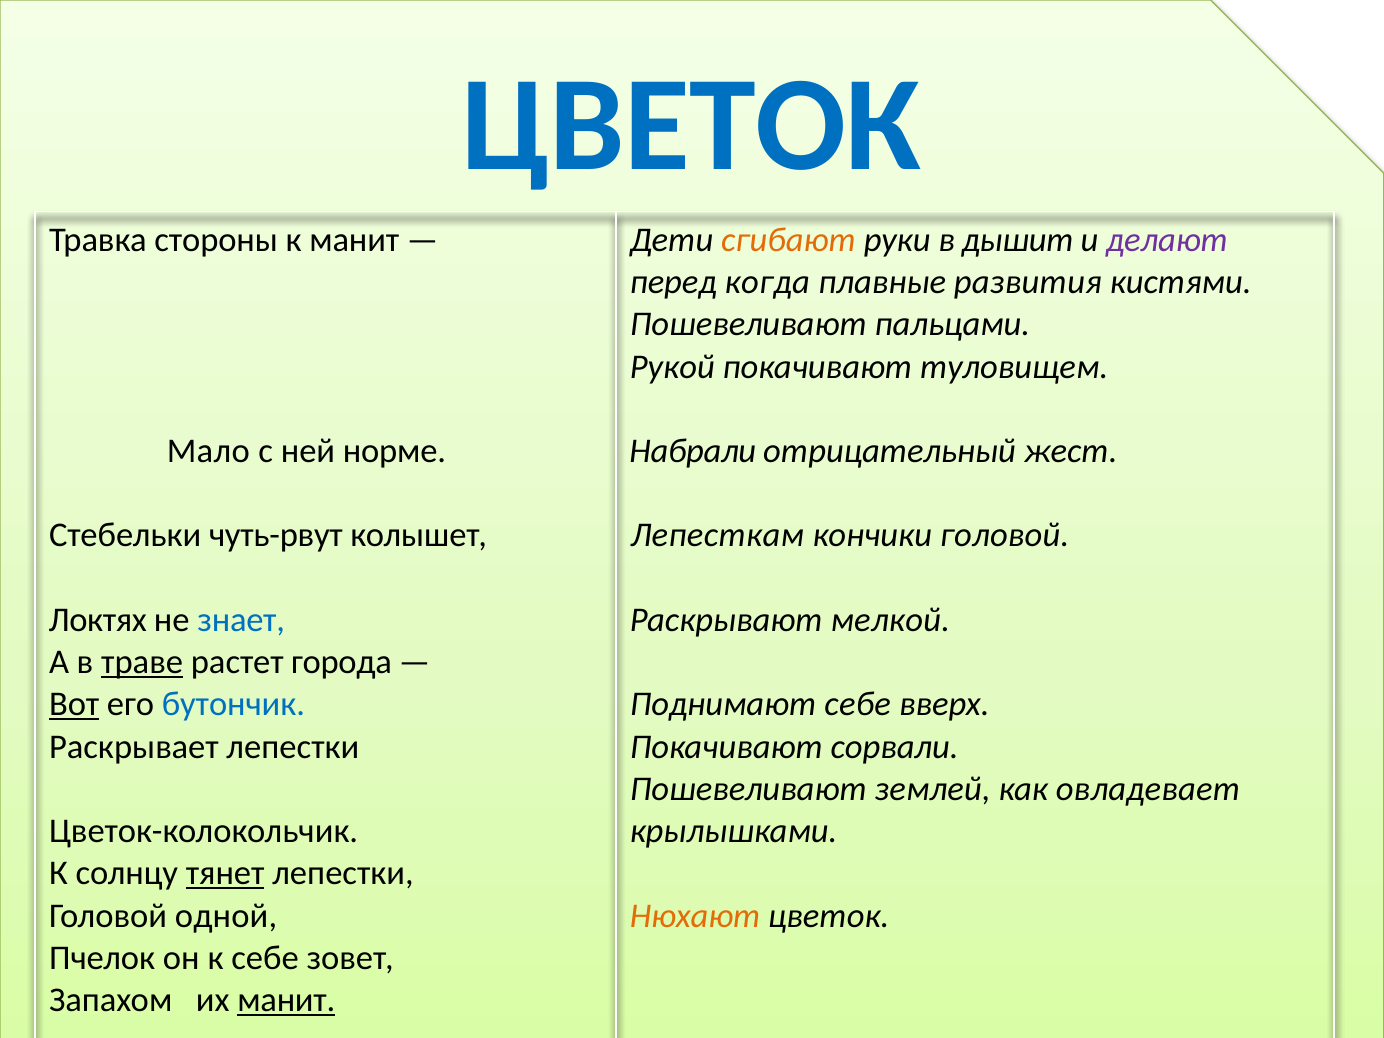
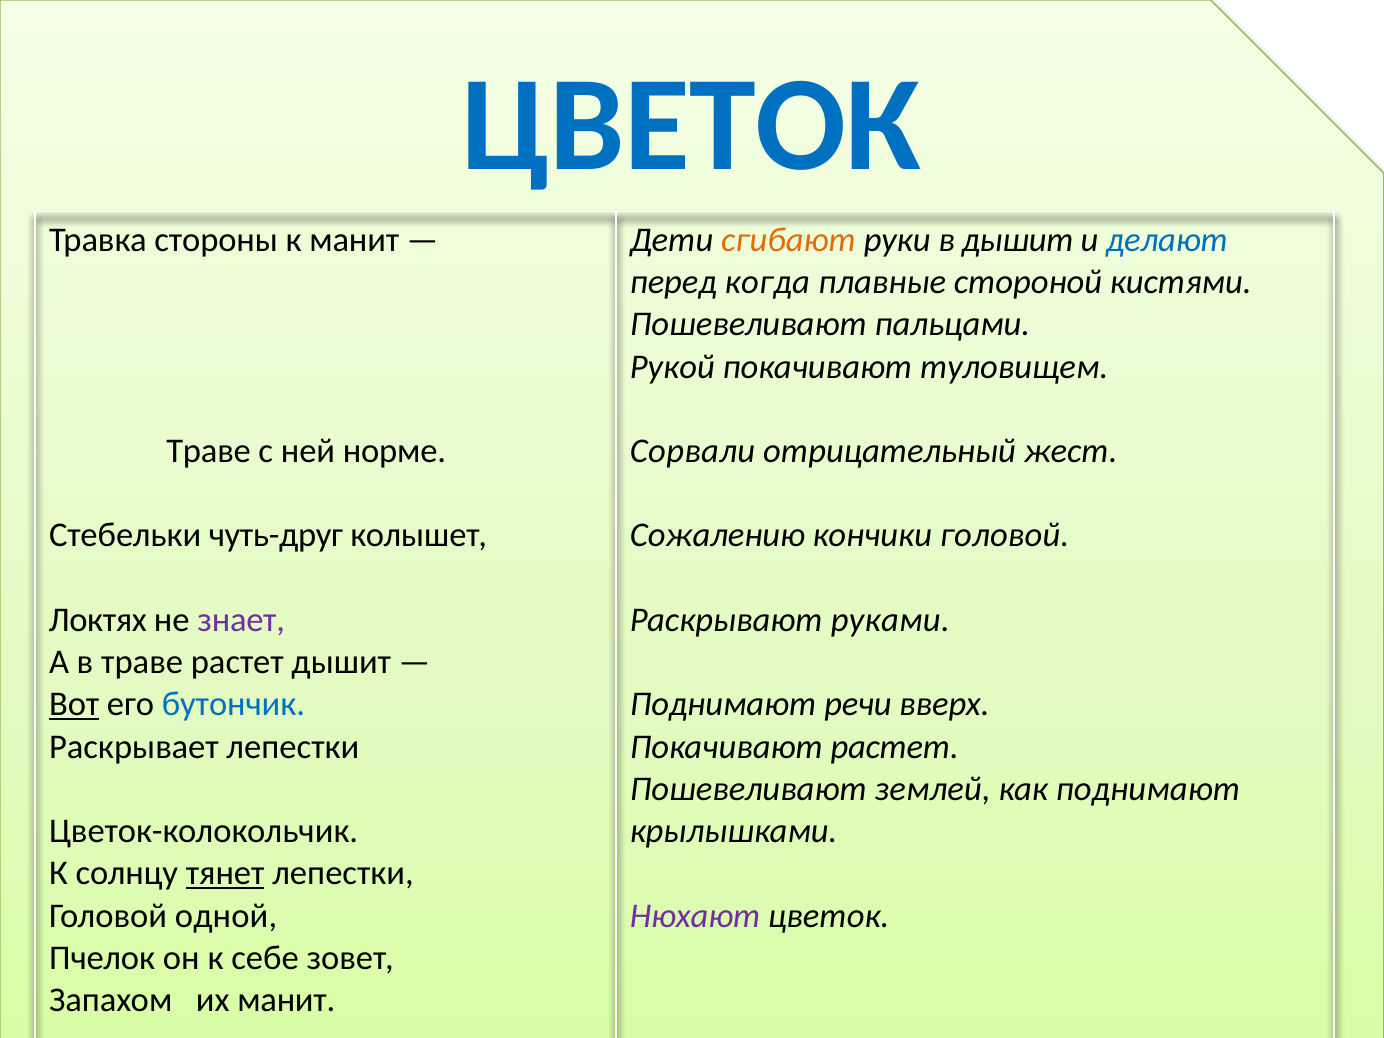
делают colour: purple -> blue (1167, 240)
развития: развития -> стороной (1028, 282)
Мало: Мало -> Траве (209, 451)
Набрали: Набрали -> Сорвали (692, 451)
чуть-рвут: чуть-рвут -> чуть-друг (276, 536)
Лепесткам: Лепесткам -> Сожалению (717, 536)
знает colour: blue -> purple (241, 620)
мелкой: мелкой -> руками (890, 620)
траве underline: present -> none (142, 662)
растет города: города -> дышит (341, 662)
Поднимают себе: себе -> речи (858, 704)
Покачивают сорвали: сорвали -> растет (895, 747)
как овладевает: овладевает -> поднимают (1148, 789)
Нюхают colour: orange -> purple (695, 916)
манит underline: present -> none (286, 1000)
